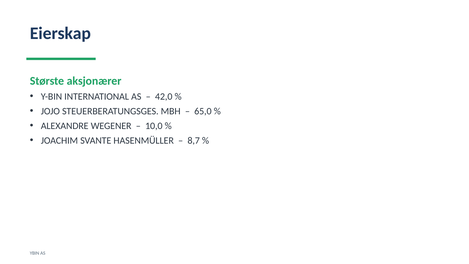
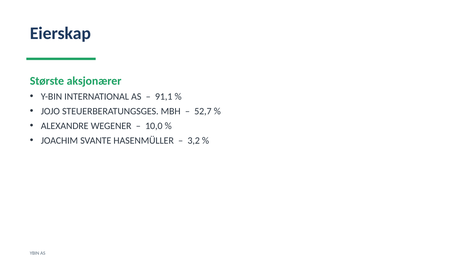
42,0: 42,0 -> 91,1 (164, 96)
65,0: 65,0 -> 52,7 (203, 111)
8,7: 8,7 -> 3,2 (194, 140)
